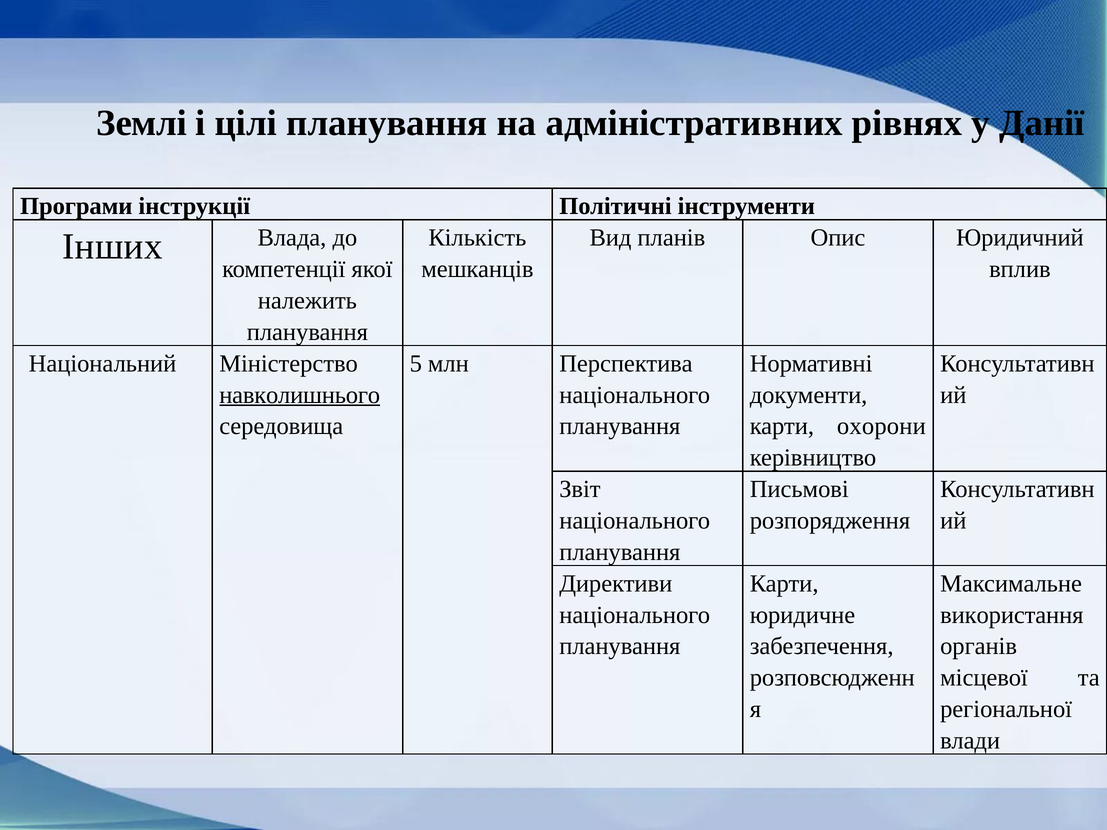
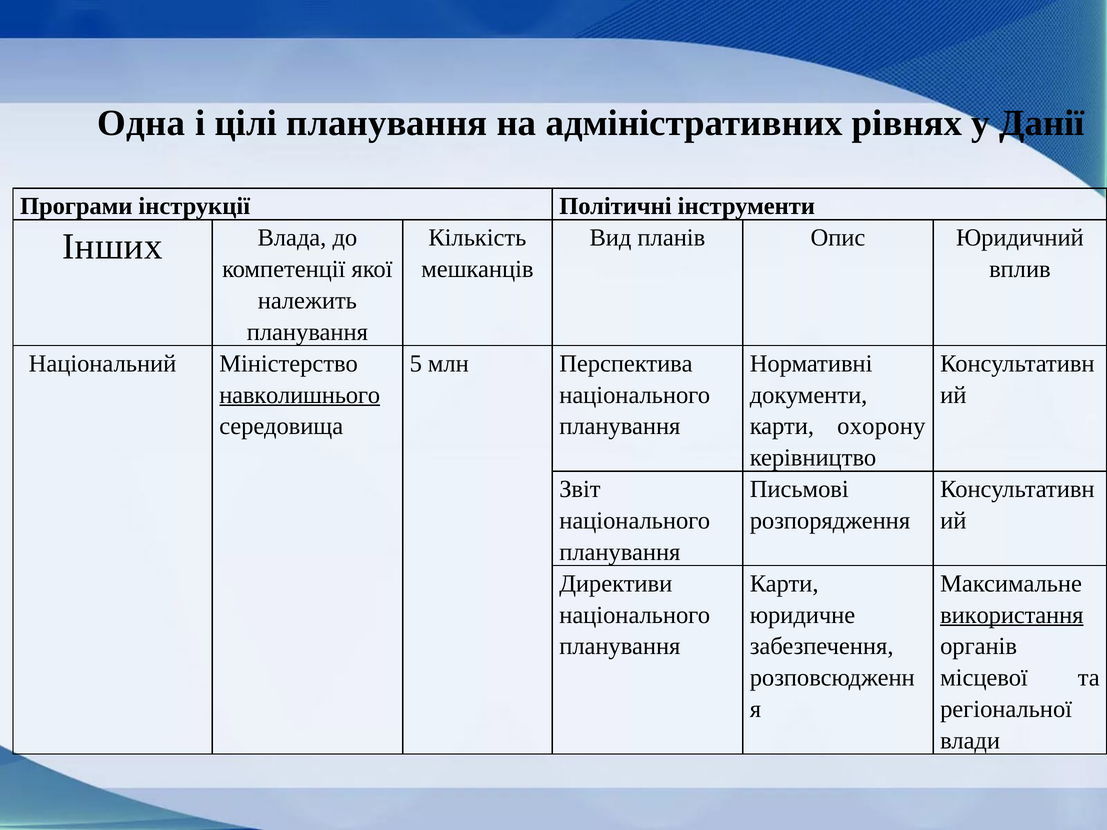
Землі: Землі -> Одна (141, 123)
охорони: охорони -> охорону (881, 426)
використання underline: none -> present (1012, 615)
